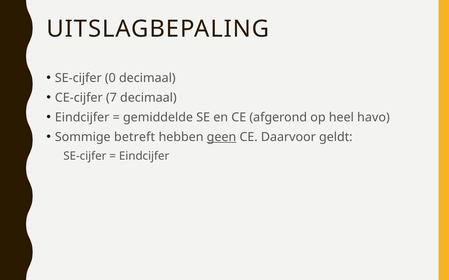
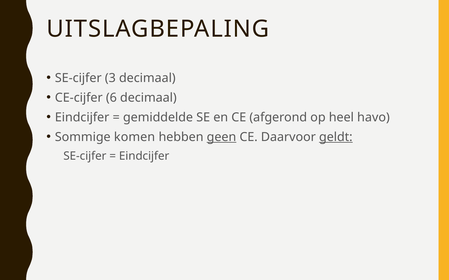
0: 0 -> 3 (110, 78)
7: 7 -> 6 (111, 98)
betreft: betreft -> komen (135, 137)
geldt underline: none -> present (336, 137)
